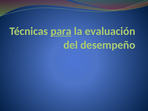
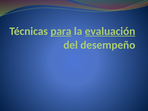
evaluación underline: none -> present (110, 31)
